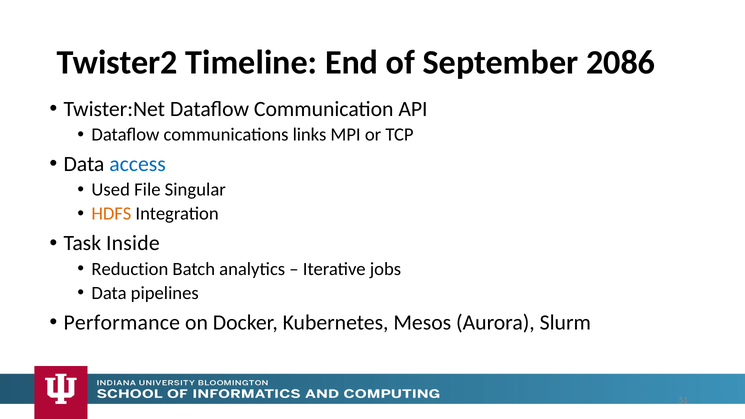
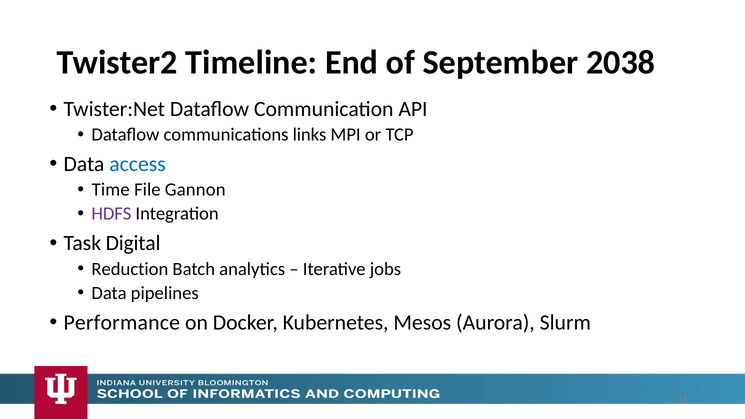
2086: 2086 -> 2038 (621, 63)
Used: Used -> Time (111, 190)
Singular: Singular -> Gannon (195, 190)
HDFS colour: orange -> purple (111, 214)
Inside: Inside -> Digital (133, 243)
